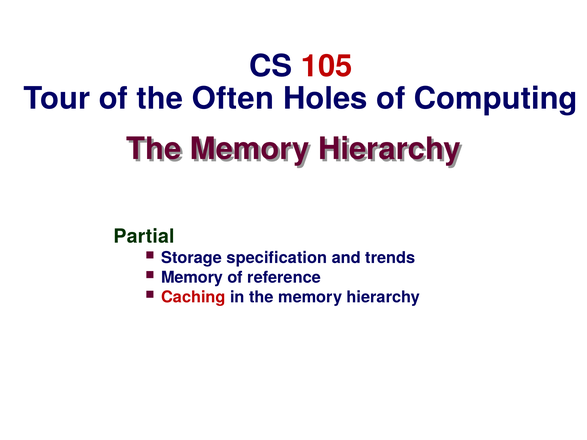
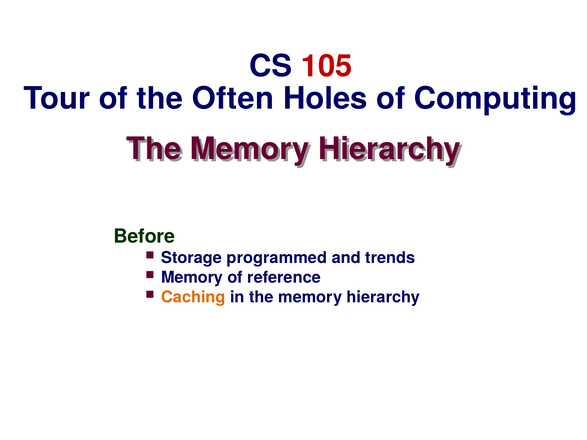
Partial: Partial -> Before (144, 236)
specification: specification -> programmed (277, 258)
Caching colour: red -> orange (193, 297)
